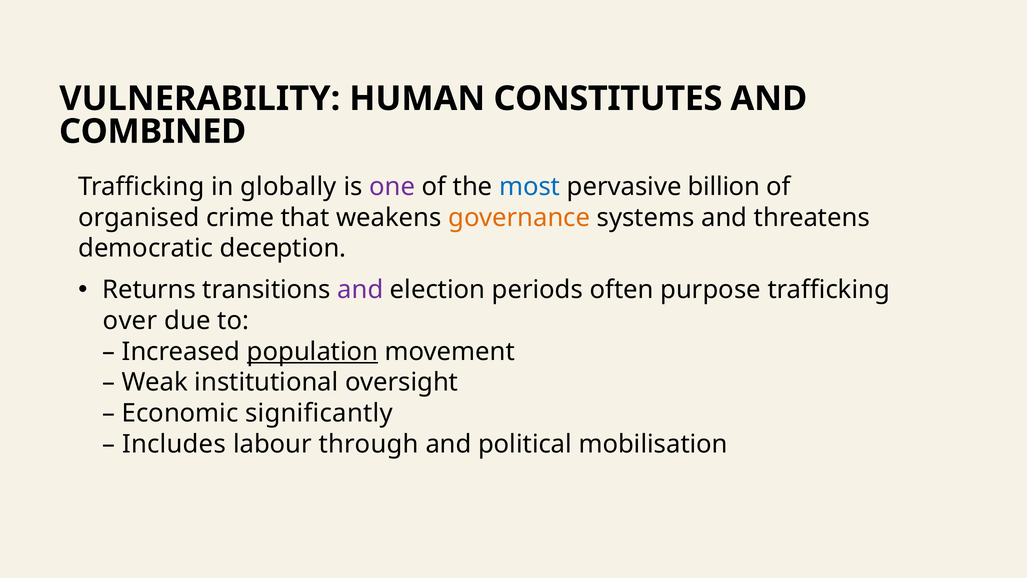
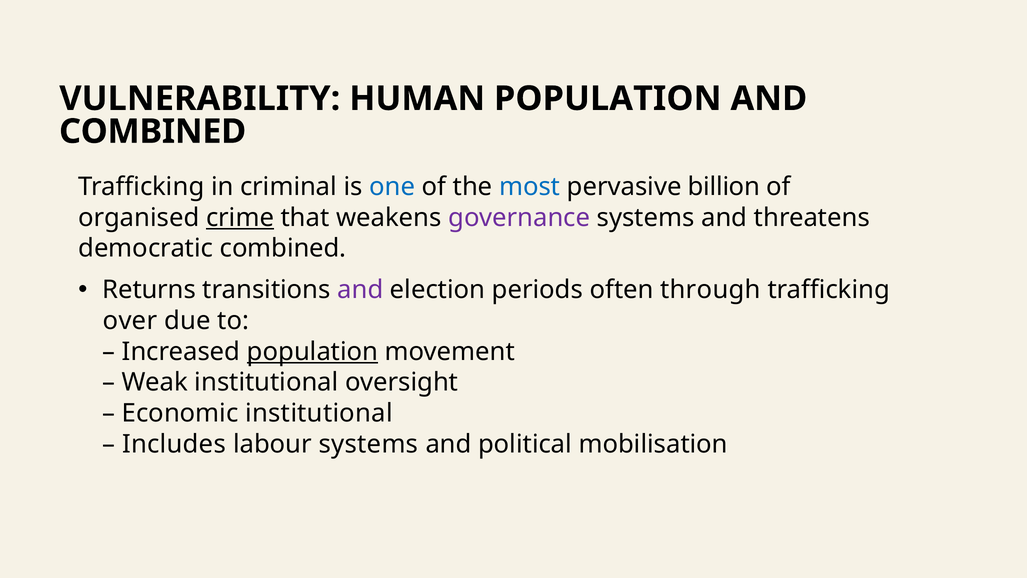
HUMAN CONSTITUTES: CONSTITUTES -> POPULATION (608, 99)
globally: globally -> criminal (289, 187)
one colour: purple -> blue (392, 187)
crime underline: none -> present (240, 217)
governance colour: orange -> purple (519, 217)
democratic deception: deception -> combined (283, 248)
purpose: purpose -> through (710, 290)
Economic significantly: significantly -> institutional (319, 413)
labour through: through -> systems (369, 444)
